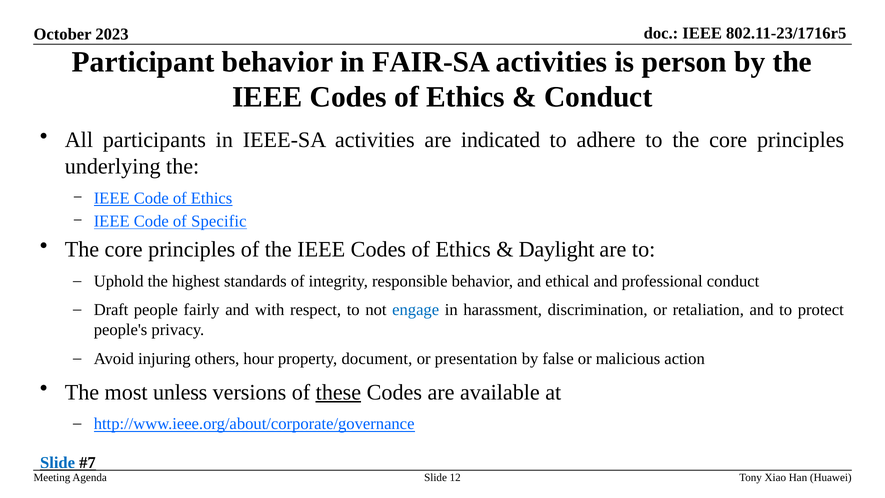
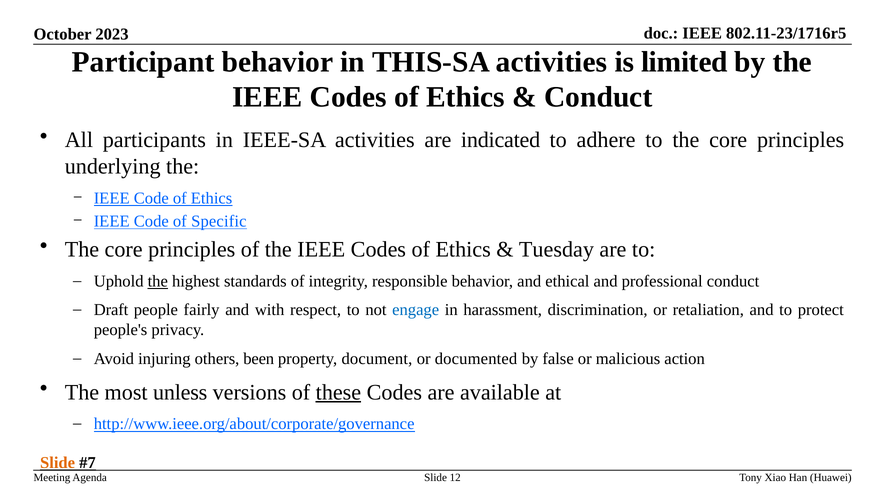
FAIR-SA: FAIR-SA -> THIS-SA (431, 62)
person: person -> limited (684, 62)
Daylight: Daylight -> Tuesday (556, 249)
the underline: none -> present (158, 281)
hour: hour -> been (259, 359)
presentation: presentation -> documented (476, 359)
Slide colour: blue -> orange (58, 462)
